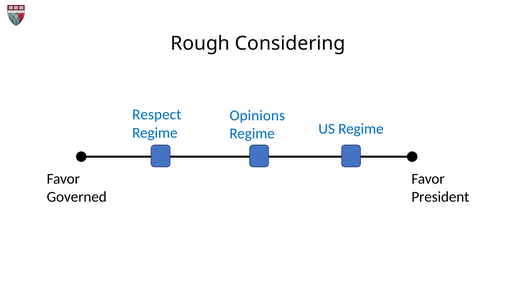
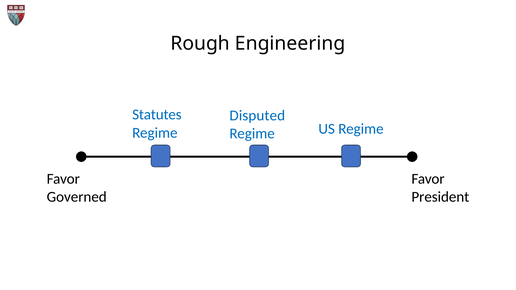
Considering: Considering -> Engineering (290, 43)
Respect: Respect -> Statutes (157, 115)
Opinions: Opinions -> Disputed (257, 116)
